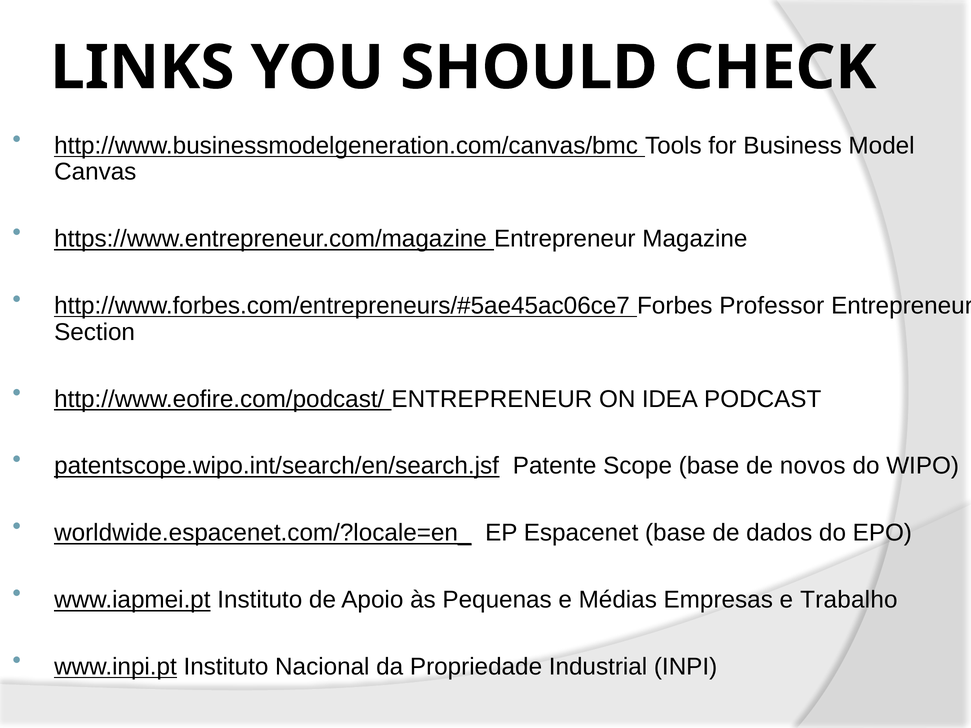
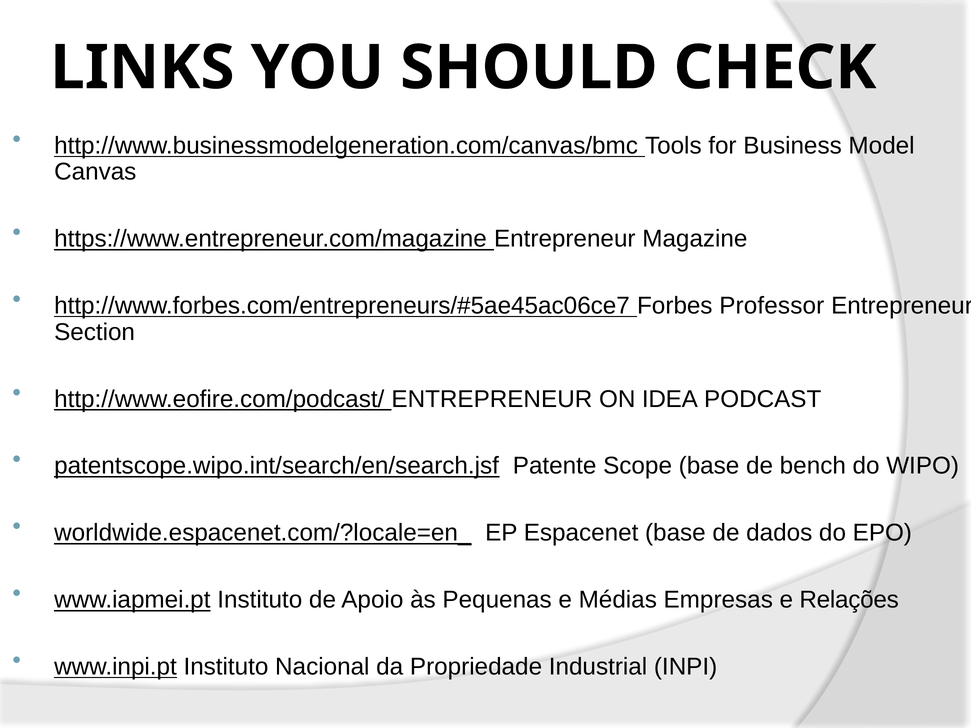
novos: novos -> bench (813, 466)
Trabalho: Trabalho -> Relações (849, 600)
